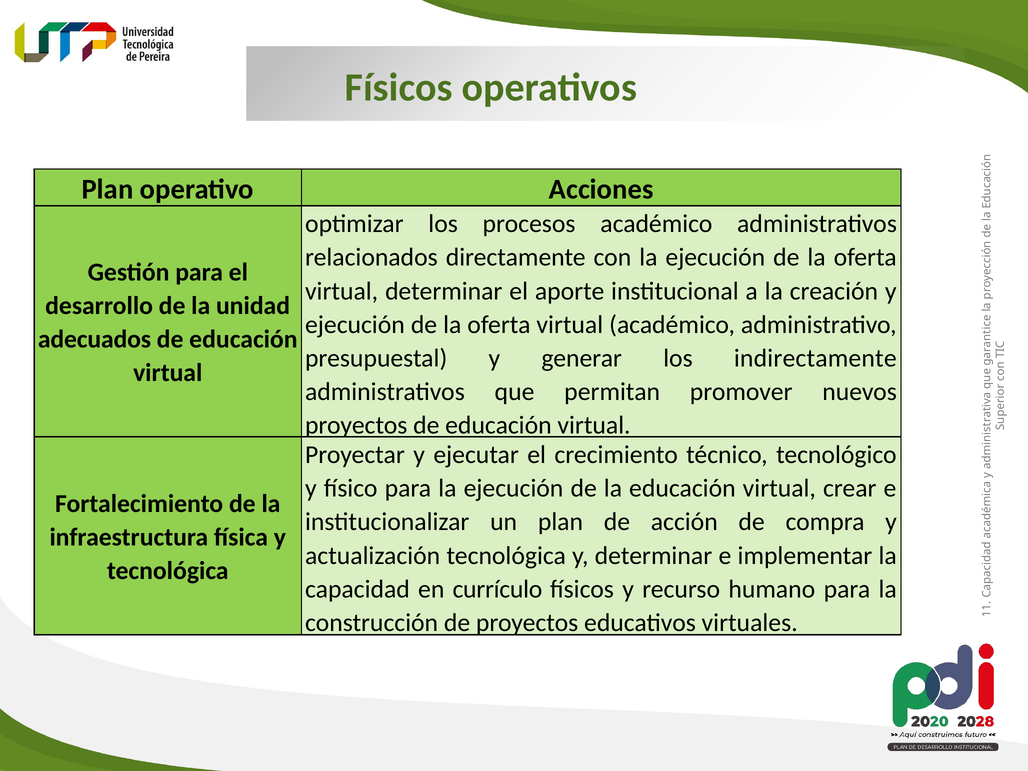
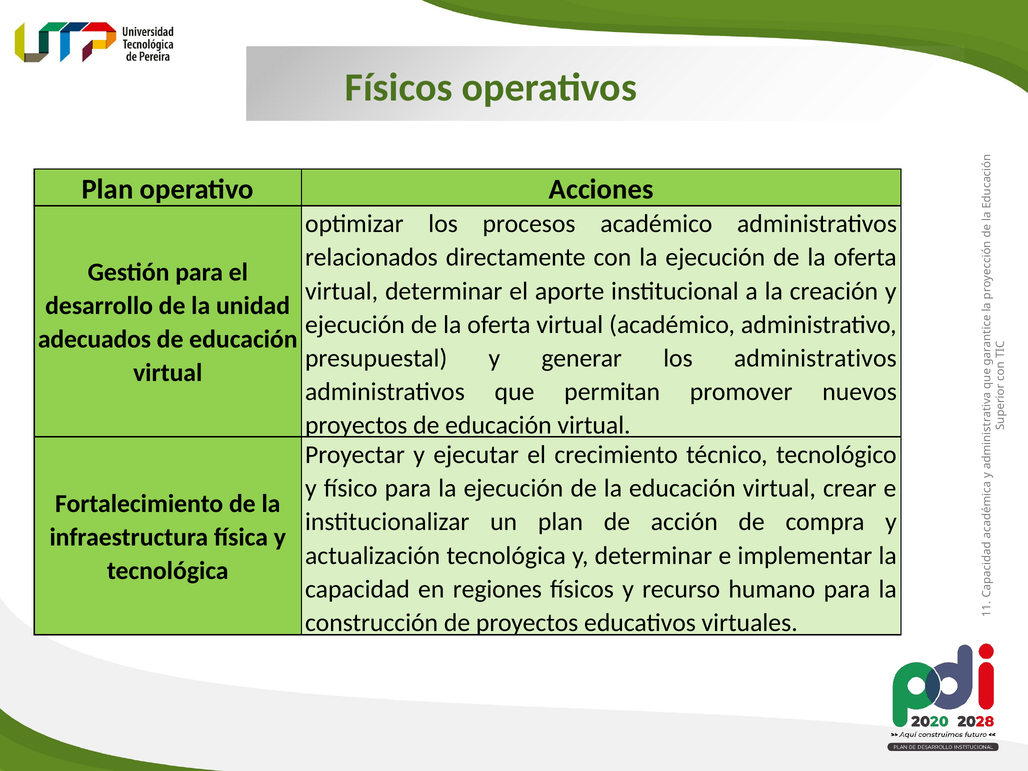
los indirectamente: indirectamente -> administrativos (815, 358)
currículo: currículo -> regiones (497, 589)
